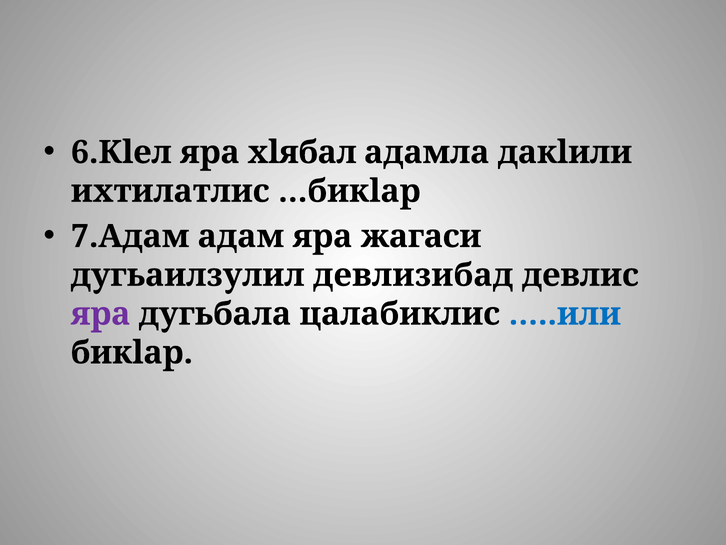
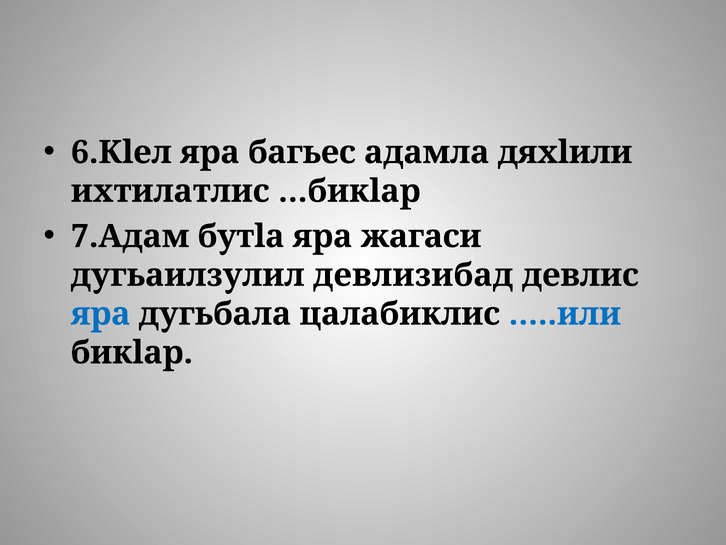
хlябал: хlябал -> багьес (302, 152)
дакlили: дакlили -> дяхlили (565, 152)
адам: адам -> бутlа (241, 236)
яра colour: purple -> blue (101, 314)
